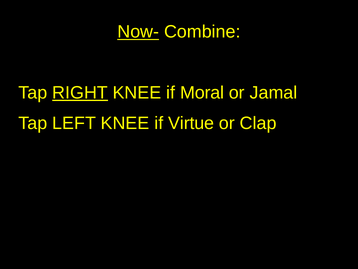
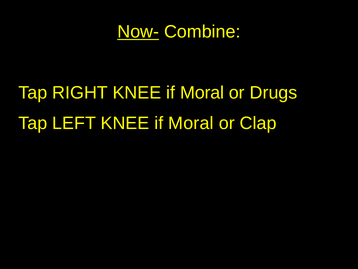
RIGHT underline: present -> none (80, 93)
Jamal: Jamal -> Drugs (274, 93)
LEFT KNEE if Virtue: Virtue -> Moral (191, 123)
